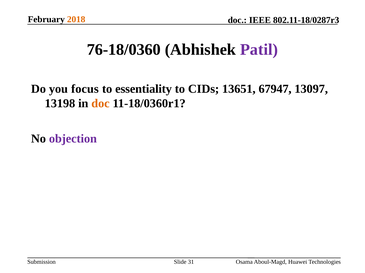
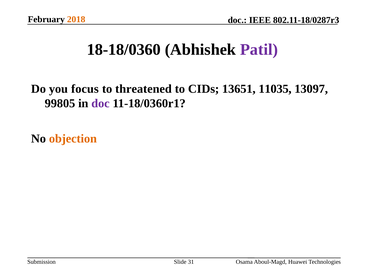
76-18/0360: 76-18/0360 -> 18-18/0360 (124, 50)
essentiality: essentiality -> threatened (143, 89)
67947: 67947 -> 11035 (275, 89)
13198: 13198 -> 99805 (60, 104)
doc colour: orange -> purple (100, 104)
objection colour: purple -> orange (73, 139)
